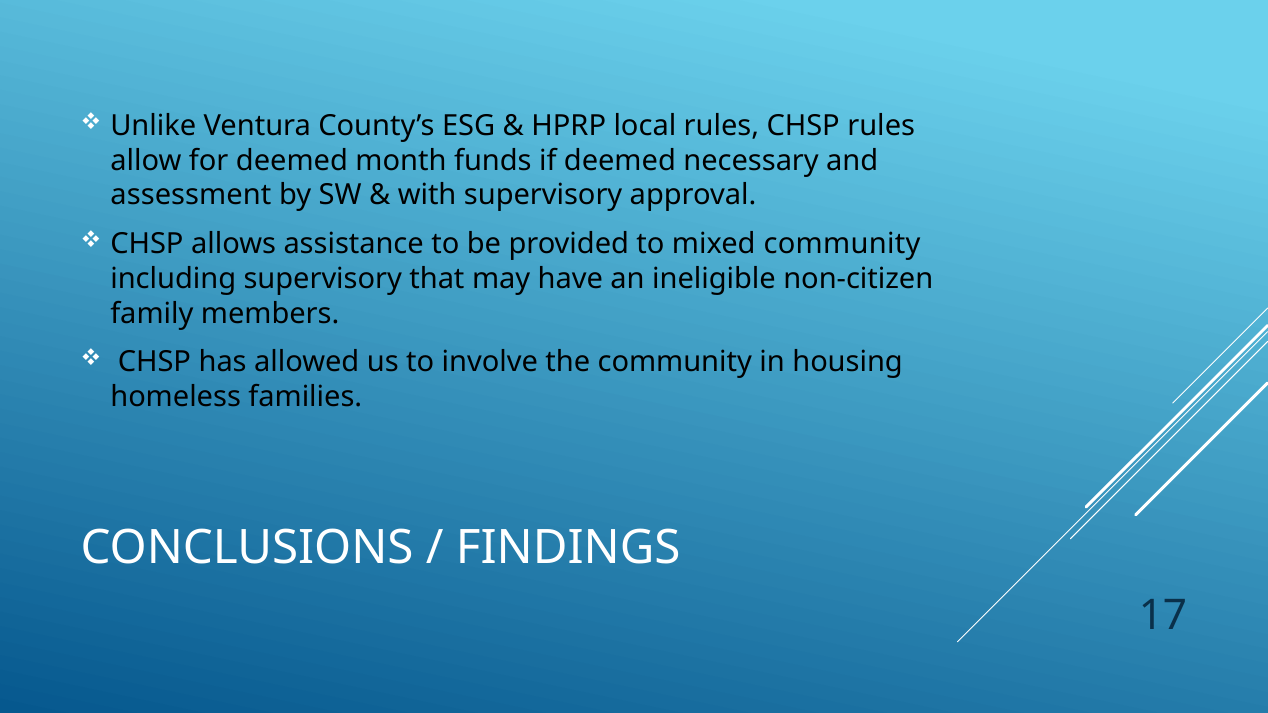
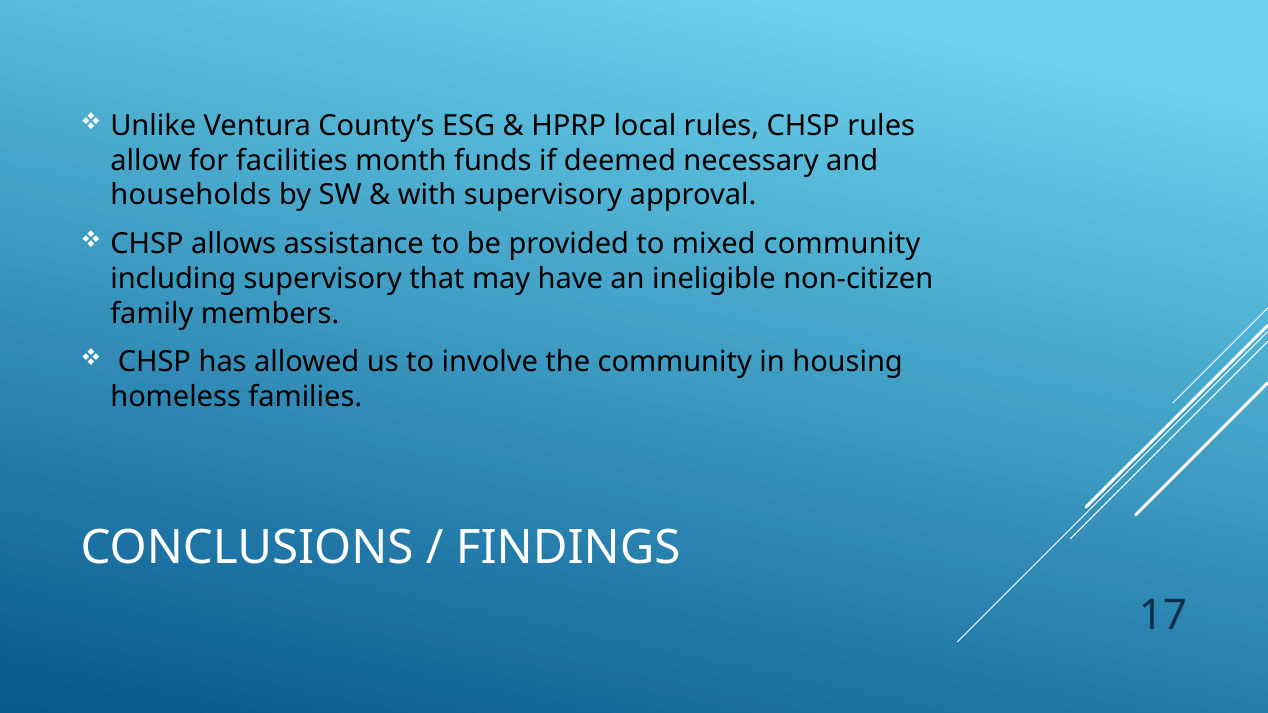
for deemed: deemed -> facilities (292, 161)
assessment: assessment -> households (191, 195)
